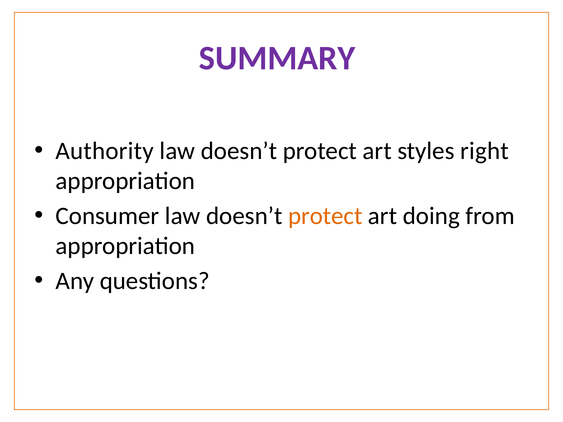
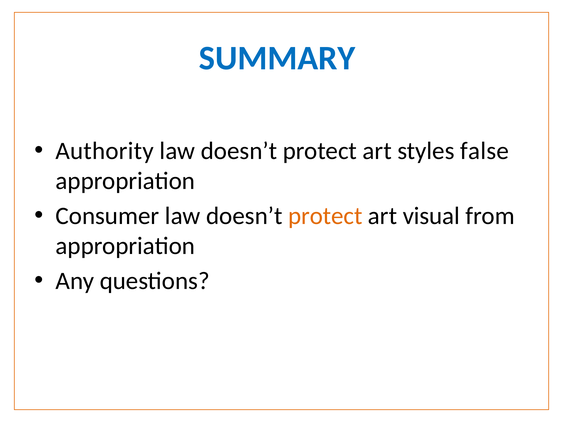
SUMMARY colour: purple -> blue (277, 58)
right: right -> false (485, 151)
doing: doing -> visual (431, 216)
